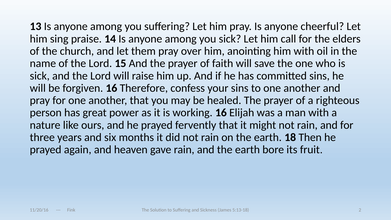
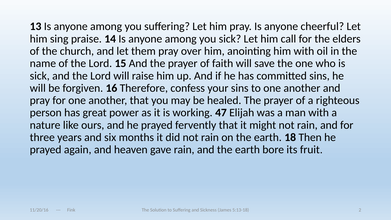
working 16: 16 -> 47 (221, 113)
